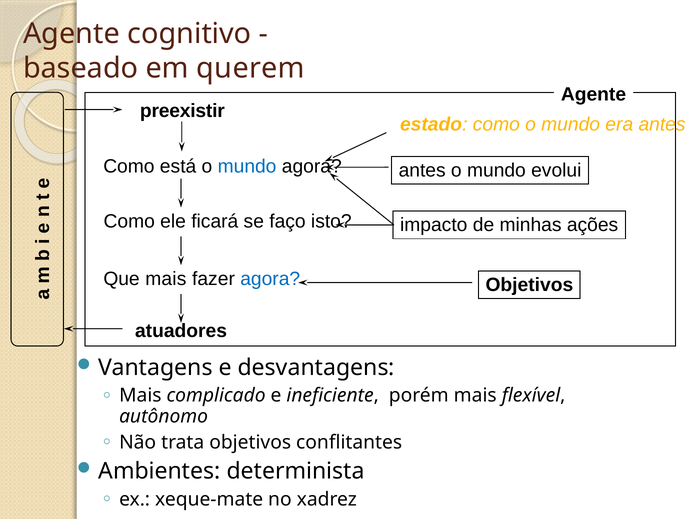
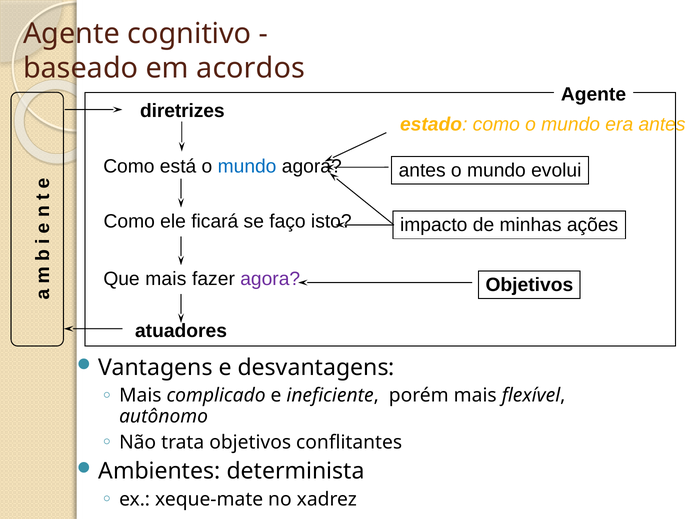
querem: querem -> acordos (251, 68)
preexistir: preexistir -> diretrizes (182, 111)
agora colour: blue -> purple (270, 279)
